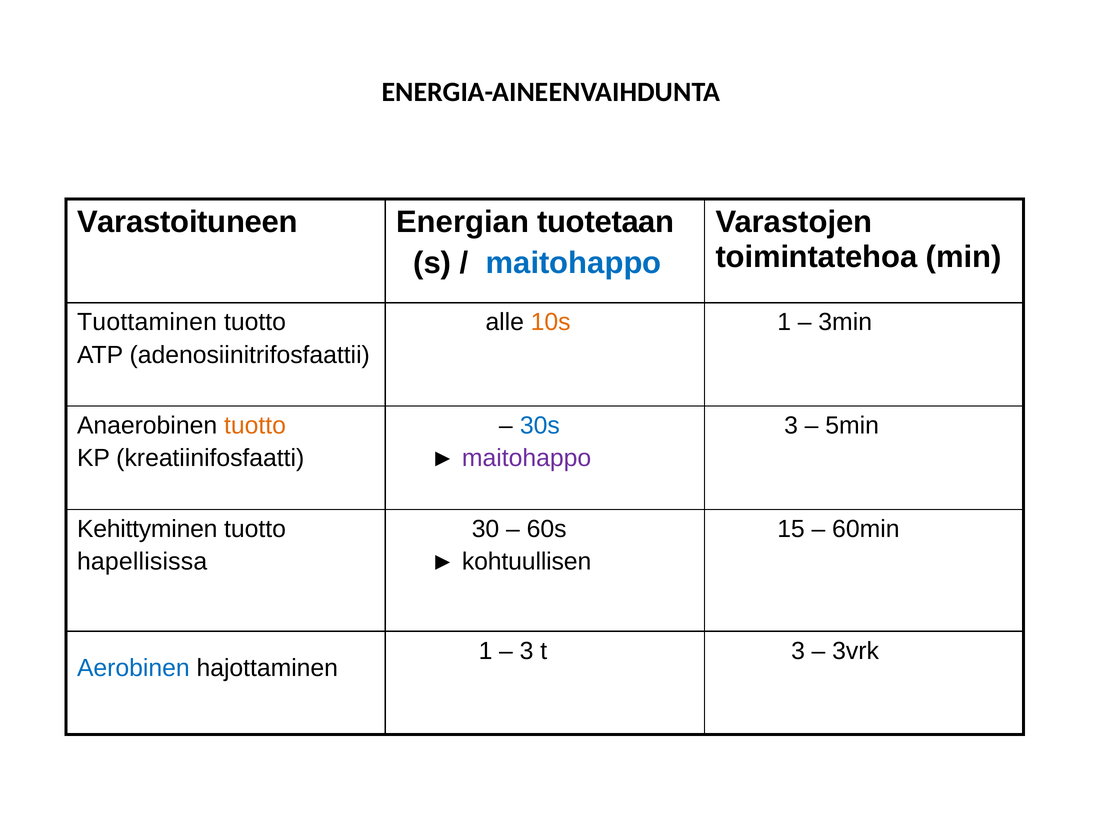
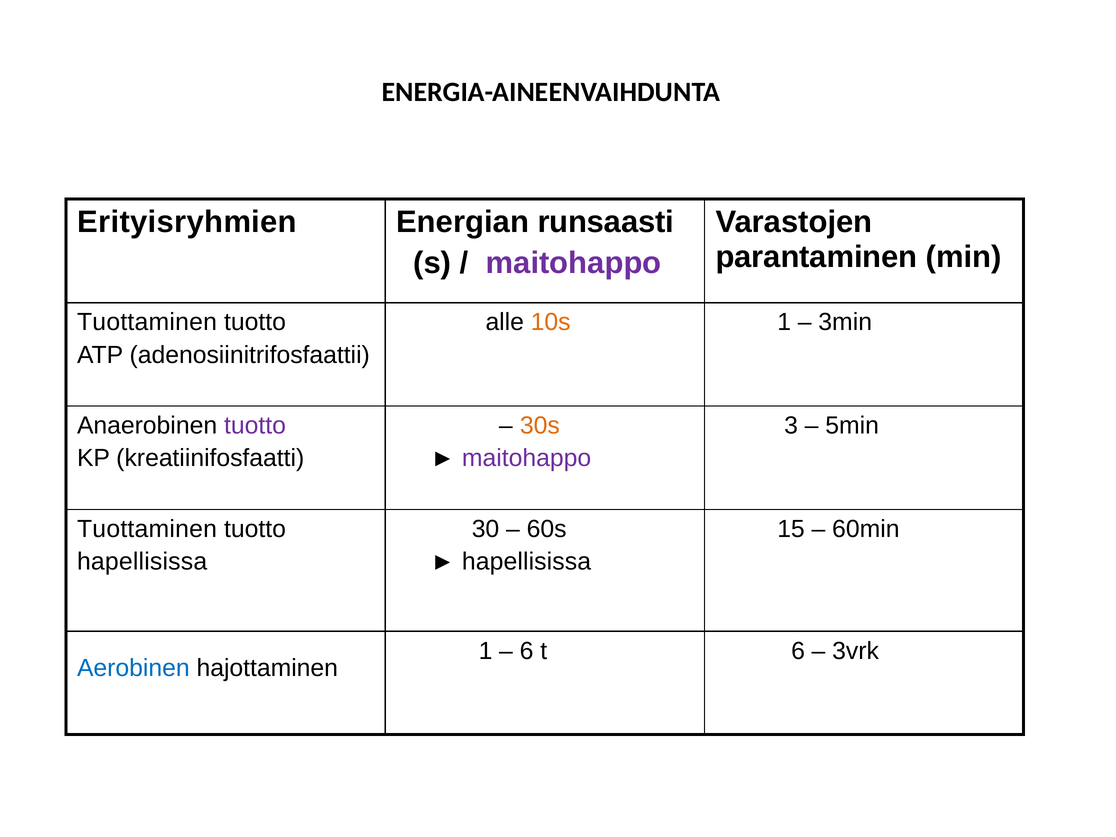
Varastoituneen: Varastoituneen -> Erityisryhmien (187, 222)
tuotetaan: tuotetaan -> runsaasti (606, 222)
toimintatehoa: toimintatehoa -> parantaminen (816, 257)
maitohappo colour: blue -> purple (574, 263)
tuotto colour: orange -> purple (255, 426)
30s colour: blue -> orange (540, 426)
Kehittyminen: Kehittyminen -> Tuottaminen (147, 529)
kohtuullisen: kohtuullisen -> hapellisissa (527, 562)
3: 3 -> 6 (527, 651)
t 3: 3 -> 6 (798, 651)
